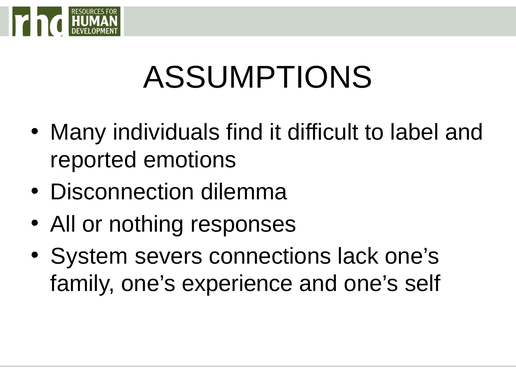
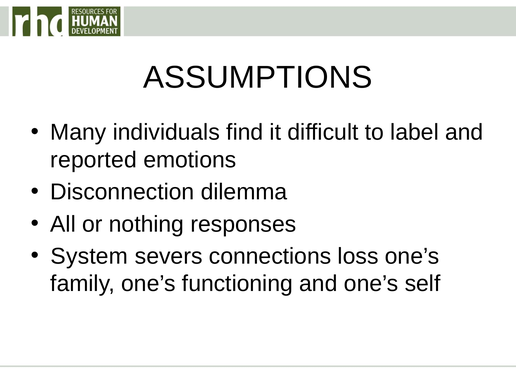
lack: lack -> loss (358, 256)
experience: experience -> functioning (237, 284)
